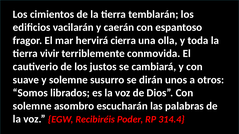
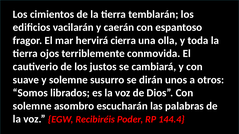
vivir: vivir -> ojos (50, 54)
314.4: 314.4 -> 144.4 (172, 120)
